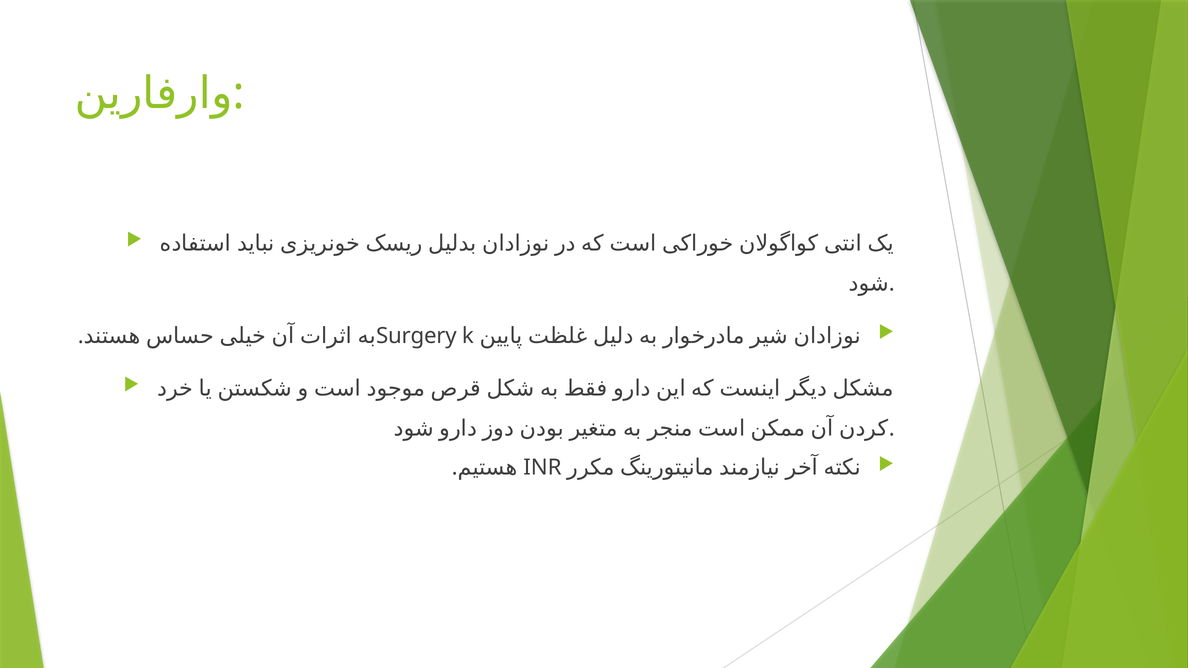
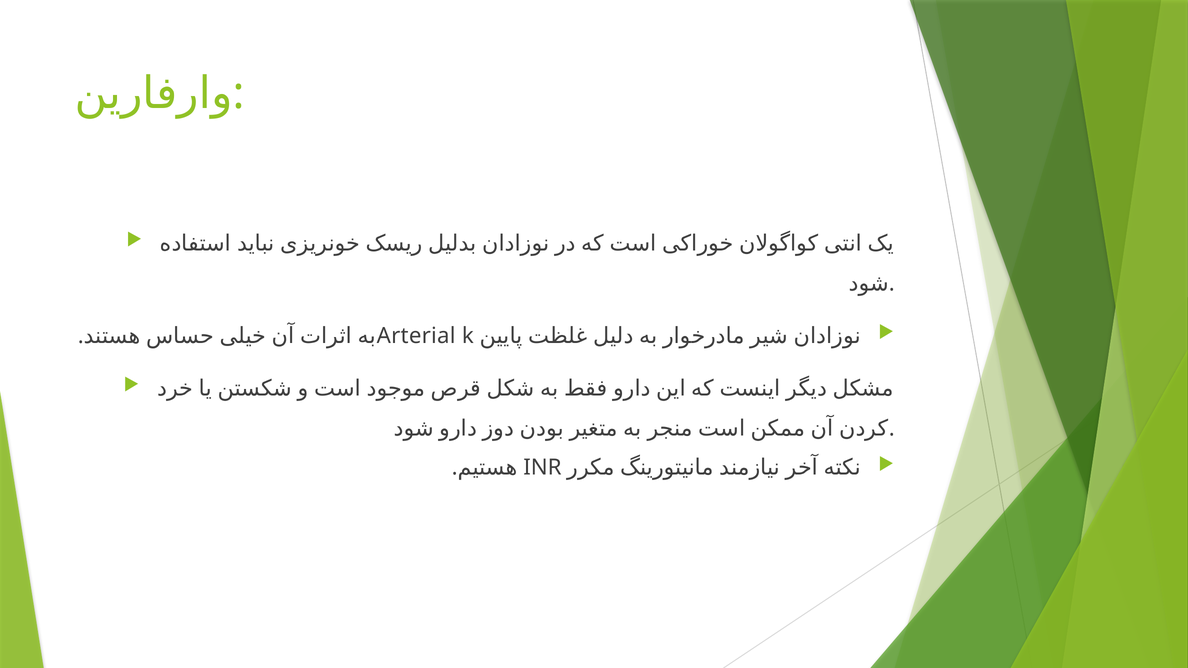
Surgery: Surgery -> Arterial (416, 336)
